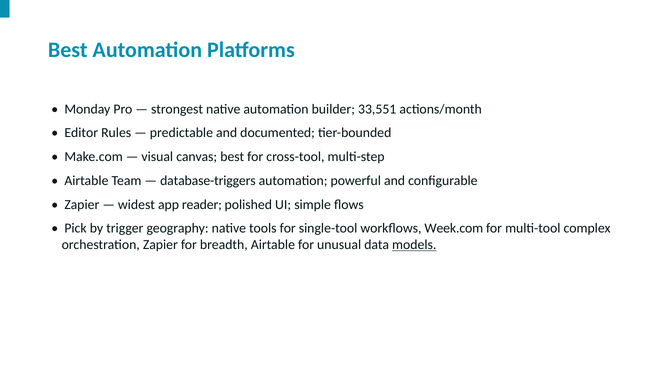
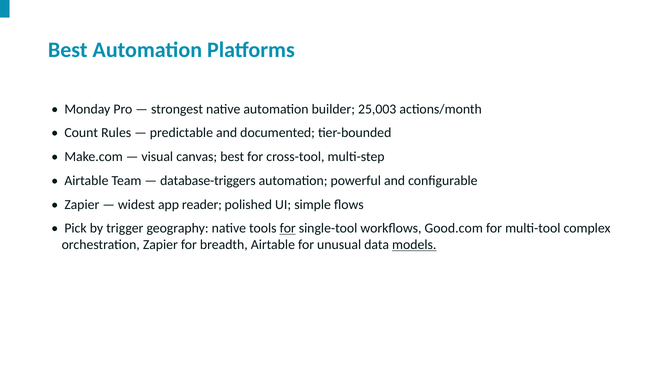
33,551: 33,551 -> 25,003 (377, 109)
Editor: Editor -> Count (81, 133)
for underline: none -> present (288, 228)
Week.com: Week.com -> Good.com (454, 228)
